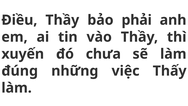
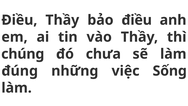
bảo phải: phải -> điều (137, 20)
xuyến: xuyến -> chúng (23, 54)
Thấy: Thấy -> Sống (170, 71)
